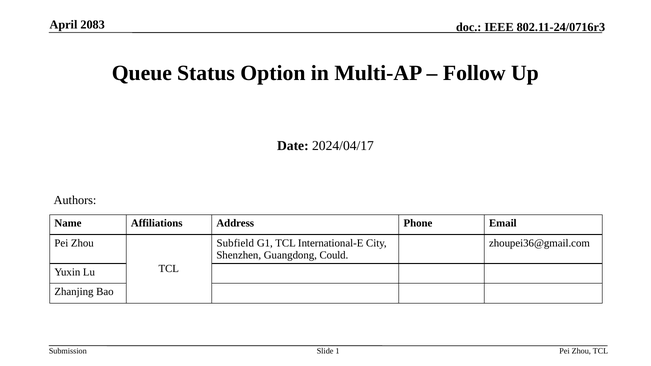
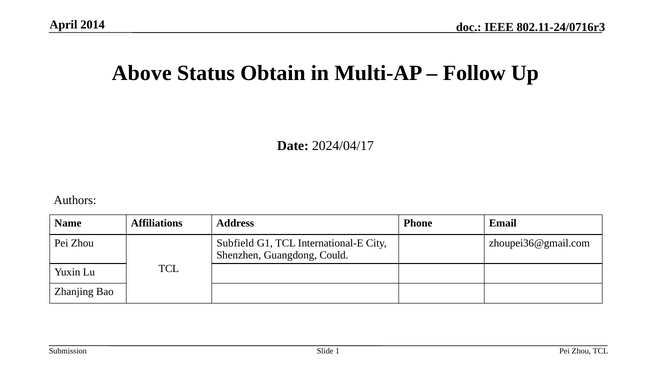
2083: 2083 -> 2014 (93, 25)
Queue: Queue -> Above (142, 73)
Option: Option -> Obtain (273, 73)
